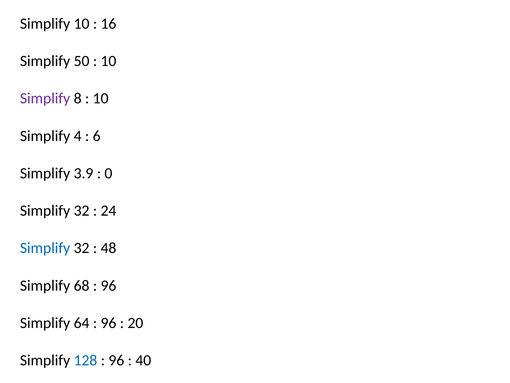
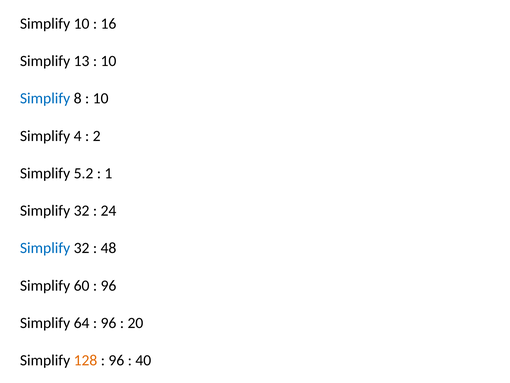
50: 50 -> 13 (82, 61)
Simplify colour: purple -> blue (45, 98)
6: 6 -> 2 (97, 136)
3.9: 3.9 -> 5.2 (84, 173)
0: 0 -> 1 (108, 173)
68: 68 -> 60 (82, 285)
128 colour: blue -> orange (85, 360)
